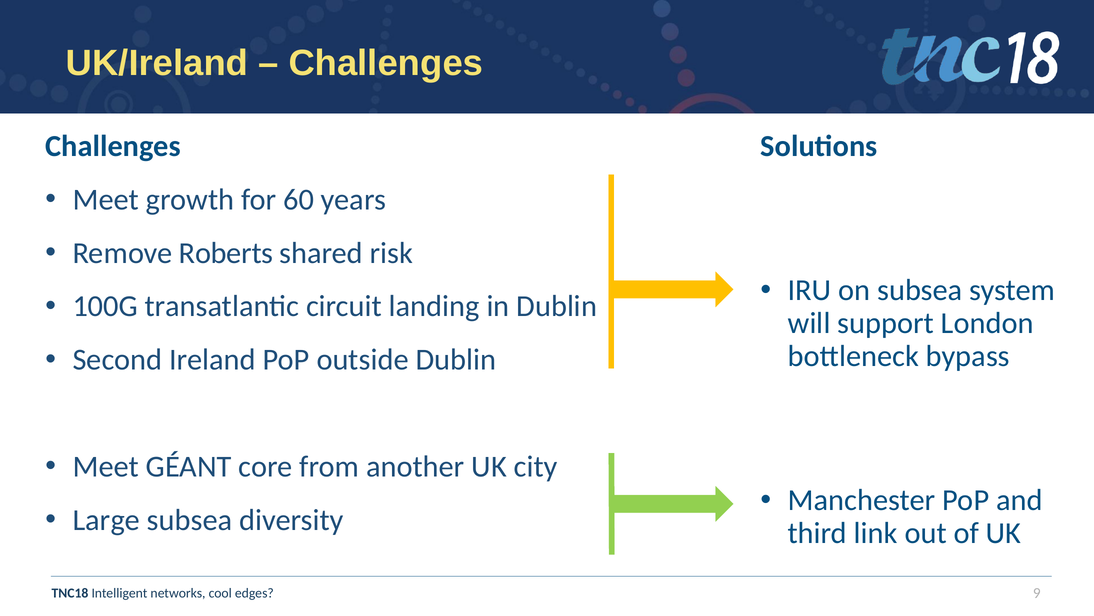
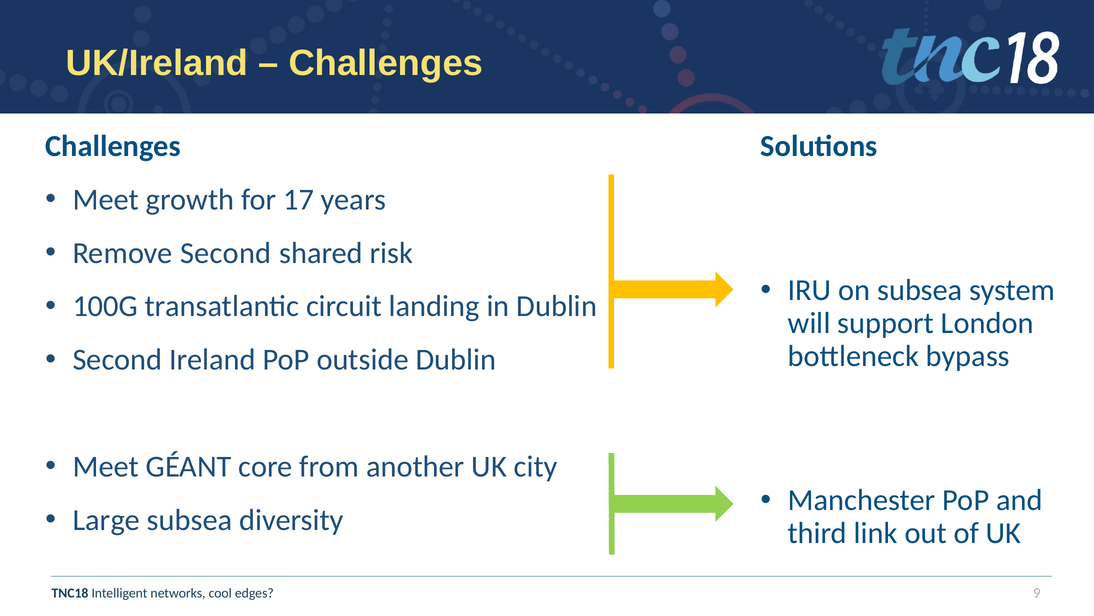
60: 60 -> 17 (299, 199)
Remove Roberts: Roberts -> Second (226, 253)
